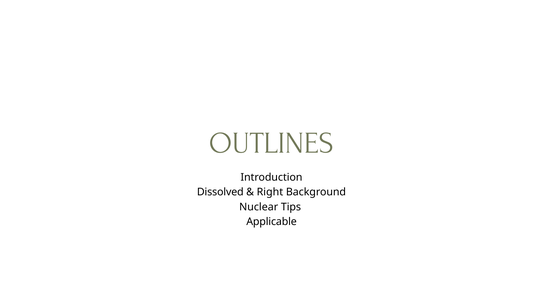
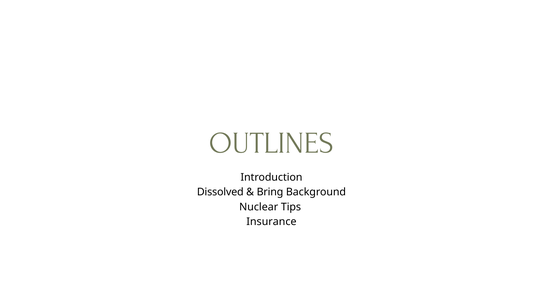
Right: Right -> Bring (270, 192)
Applicable: Applicable -> Insurance (271, 221)
